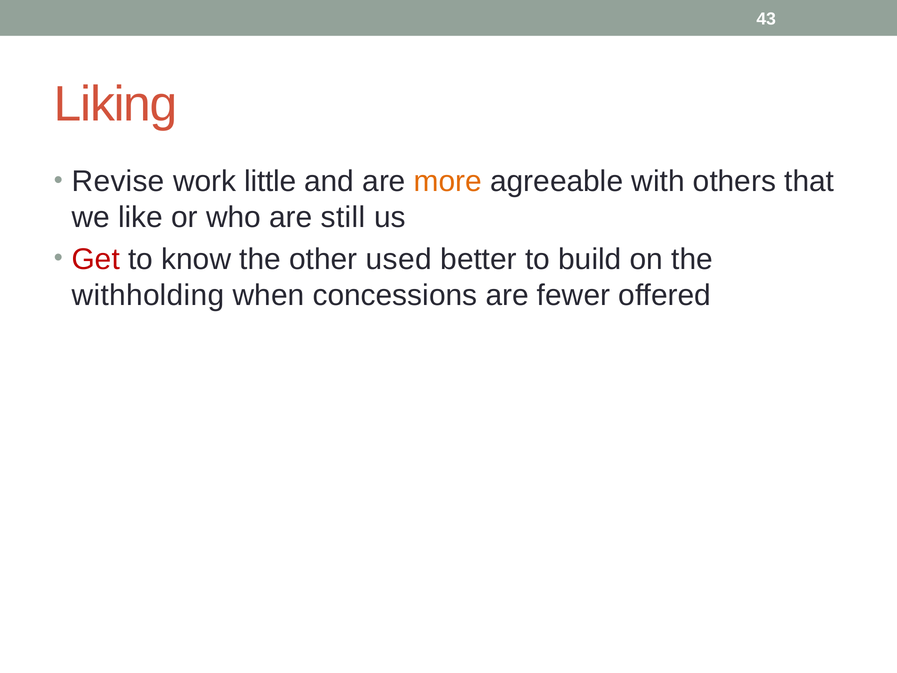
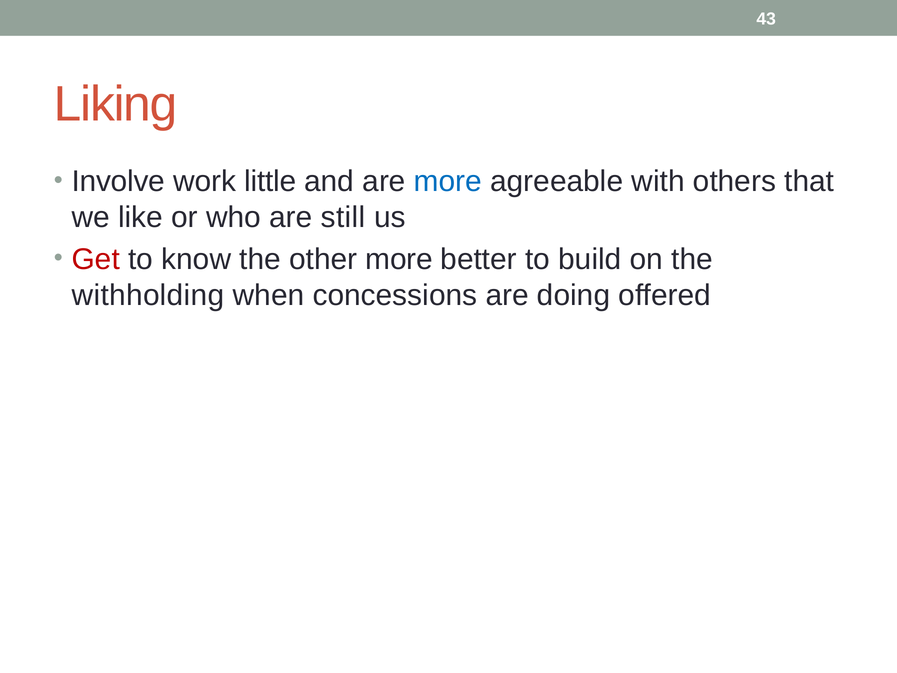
Revise: Revise -> Involve (118, 182)
more colour: orange -> blue (448, 182)
other used: used -> more (399, 259)
fewer: fewer -> doing (574, 295)
